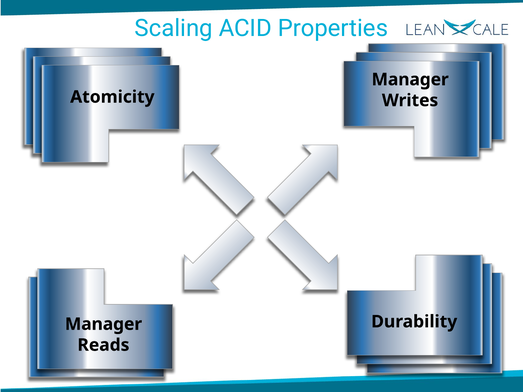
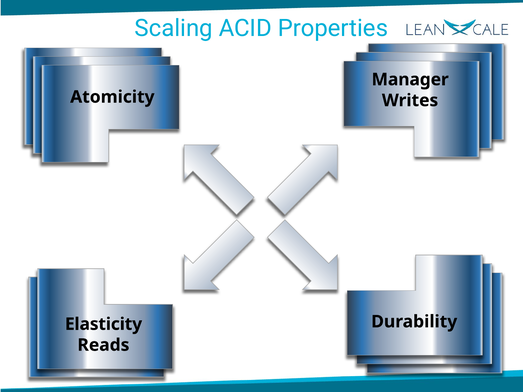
Manager: Manager -> Elasticity (104, 324)
